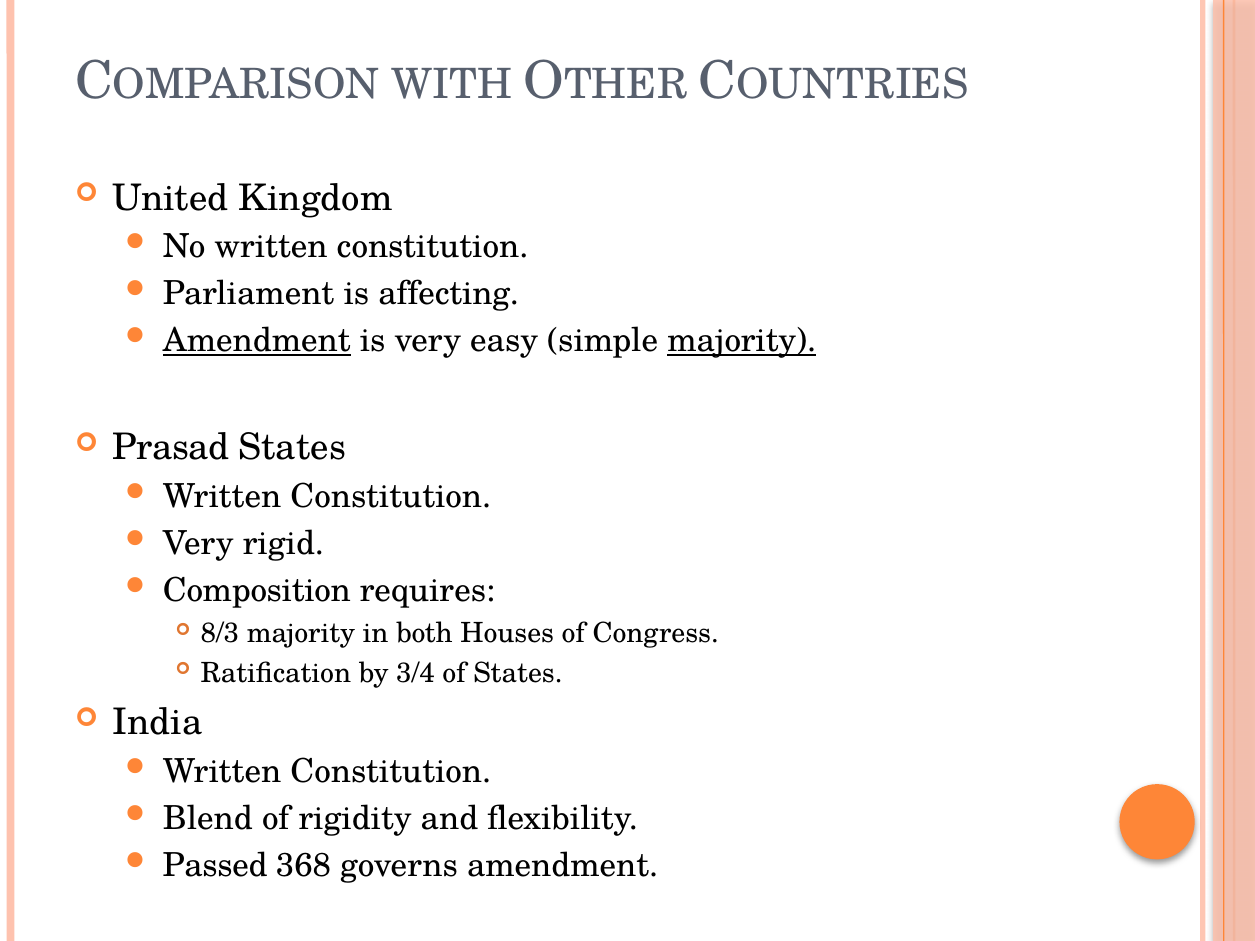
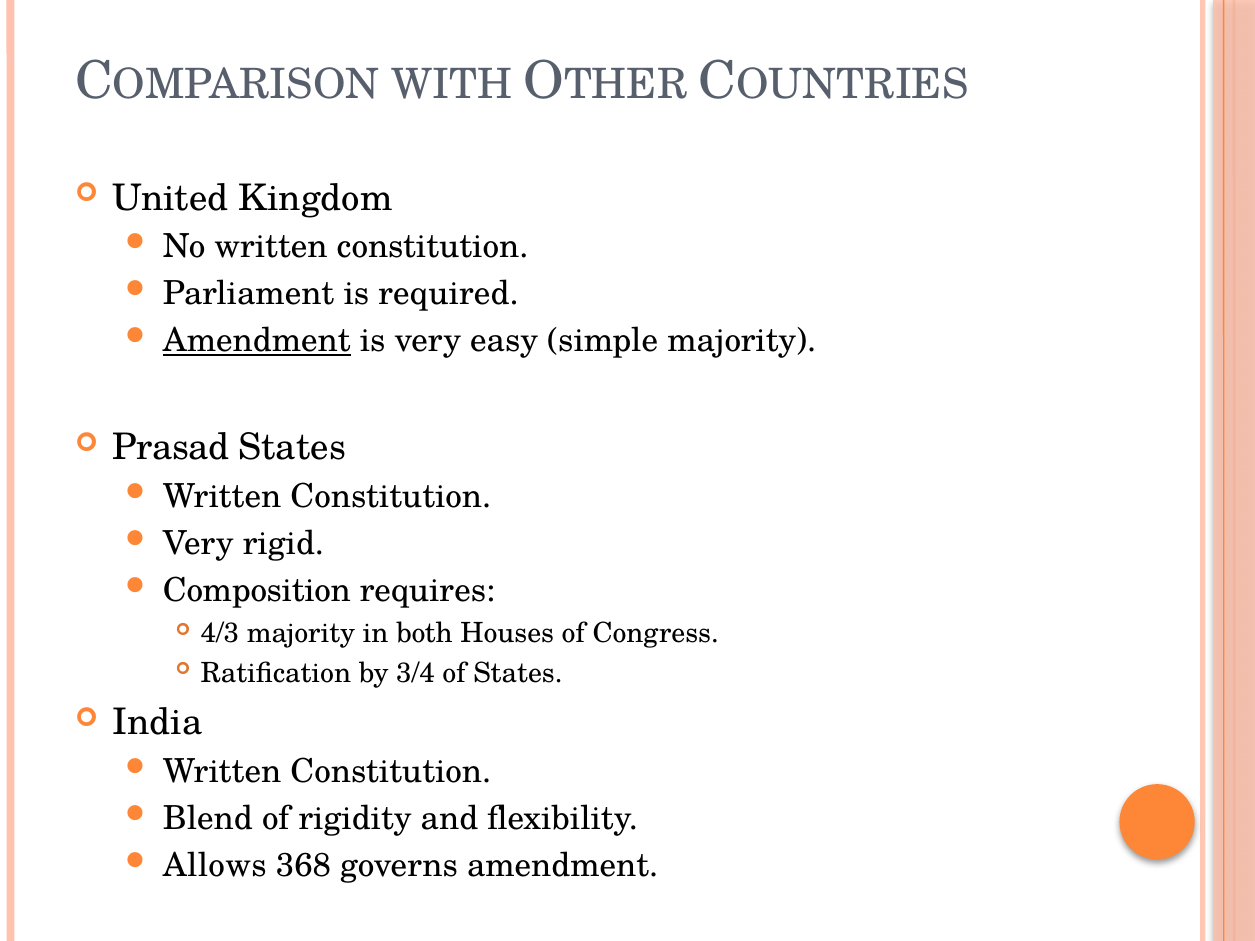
affecting: affecting -> required (449, 294)
majority underline: present -> none (742, 341)
8/3: 8/3 -> 4/3 (220, 633)
Passed: Passed -> Allows (215, 866)
